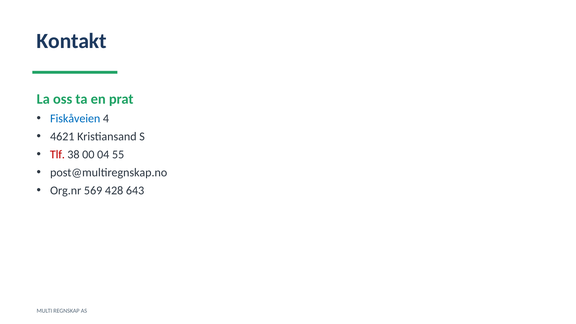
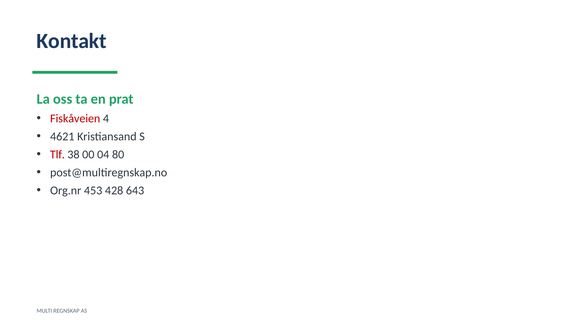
Fiskåveien colour: blue -> red (75, 118)
55: 55 -> 80 (118, 154)
569: 569 -> 453 (93, 190)
